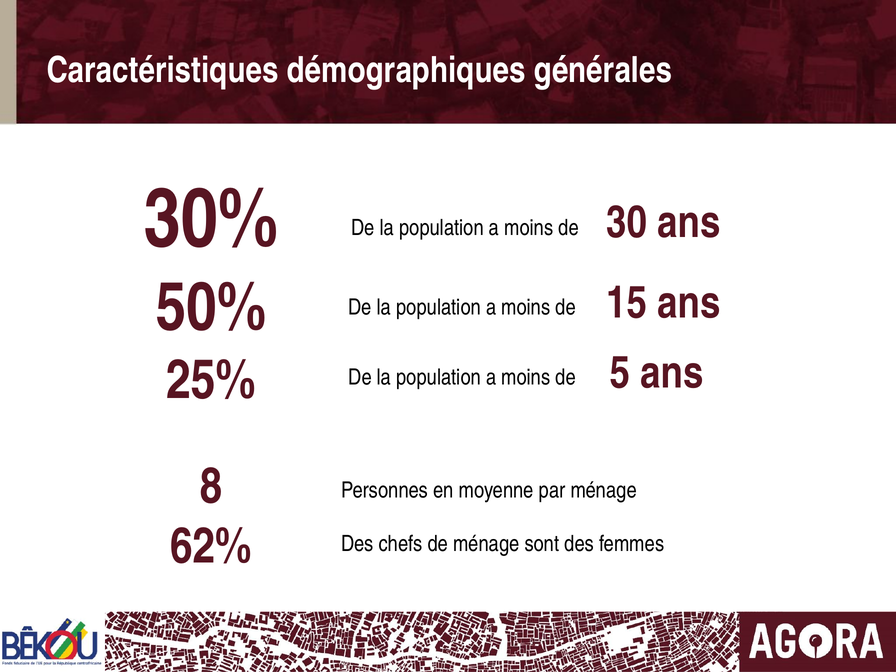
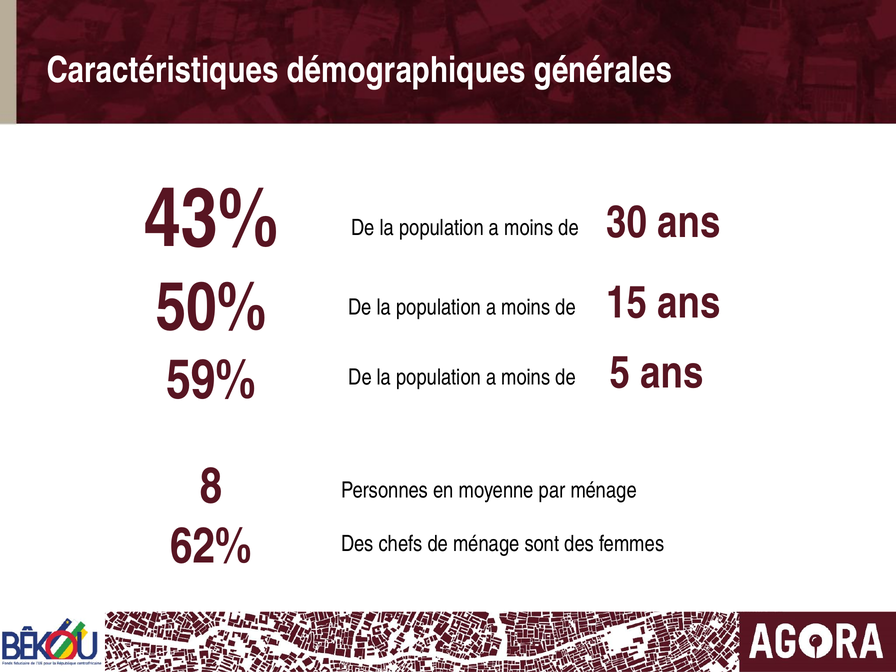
30%: 30% -> 43% (211, 219)
25%: 25% -> 59% (211, 380)
